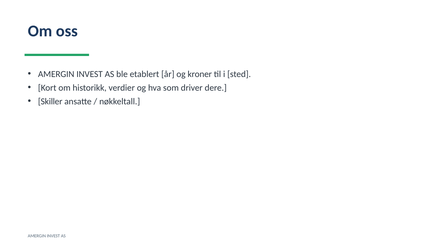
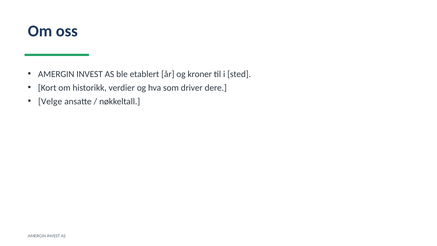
Skiller: Skiller -> Velge (50, 101)
